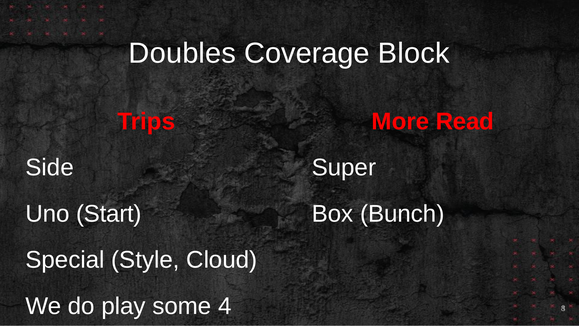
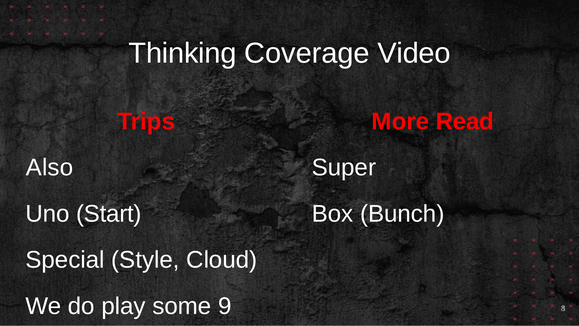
Doubles: Doubles -> Thinking (183, 53)
Block: Block -> Video (414, 53)
Side: Side -> Also (50, 167)
4: 4 -> 9 (225, 306)
